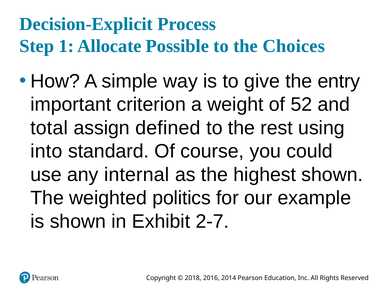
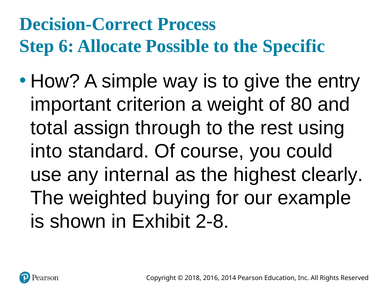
Decision-Explicit: Decision-Explicit -> Decision-Correct (86, 24)
1: 1 -> 6 (66, 46)
Choices: Choices -> Specific (294, 46)
52: 52 -> 80 (301, 104)
defined: defined -> through (168, 128)
highest shown: shown -> clearly (332, 174)
politics: politics -> buying (181, 198)
2-7: 2-7 -> 2-8 (212, 221)
